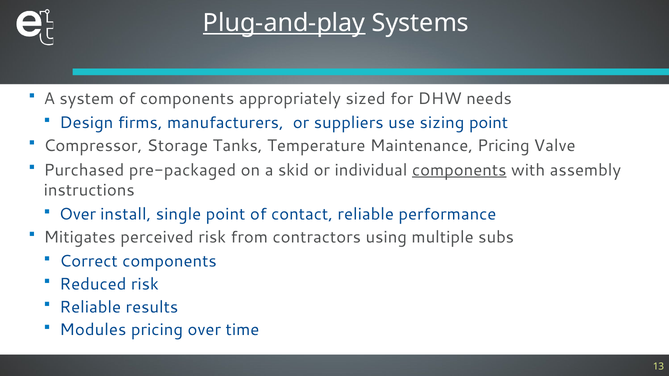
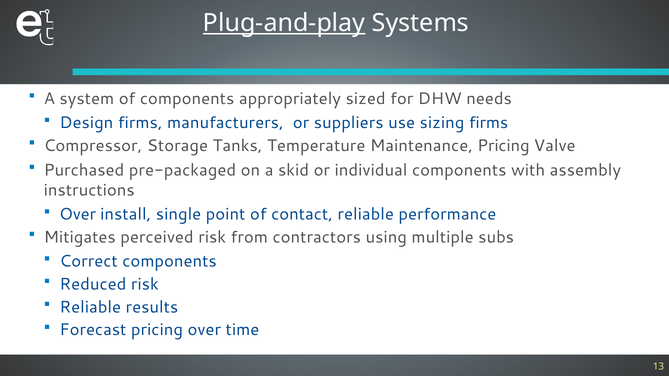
sizing point: point -> firms (489, 123)
components underline: present -> none (459, 170)
Modules: Modules -> Forecast (93, 330)
